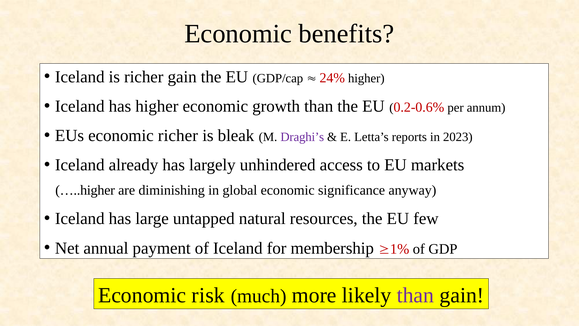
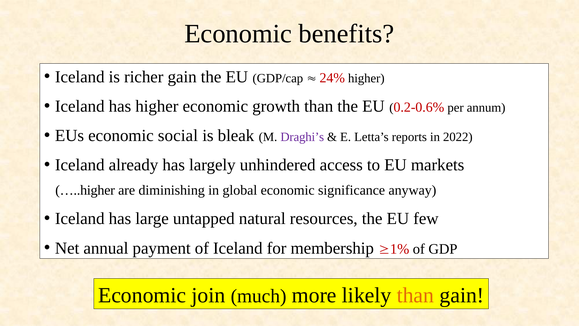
economic richer: richer -> social (178, 136)
2023: 2023 -> 2022 (458, 137)
risk: risk -> join (208, 295)
than colour: purple -> orange (415, 295)
